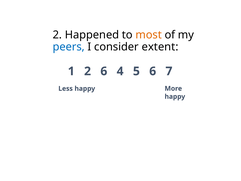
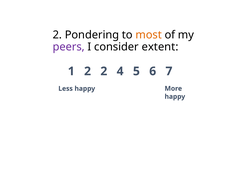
Happened: Happened -> Pondering (92, 35)
peers colour: blue -> purple (69, 47)
2 6: 6 -> 2 (104, 71)
